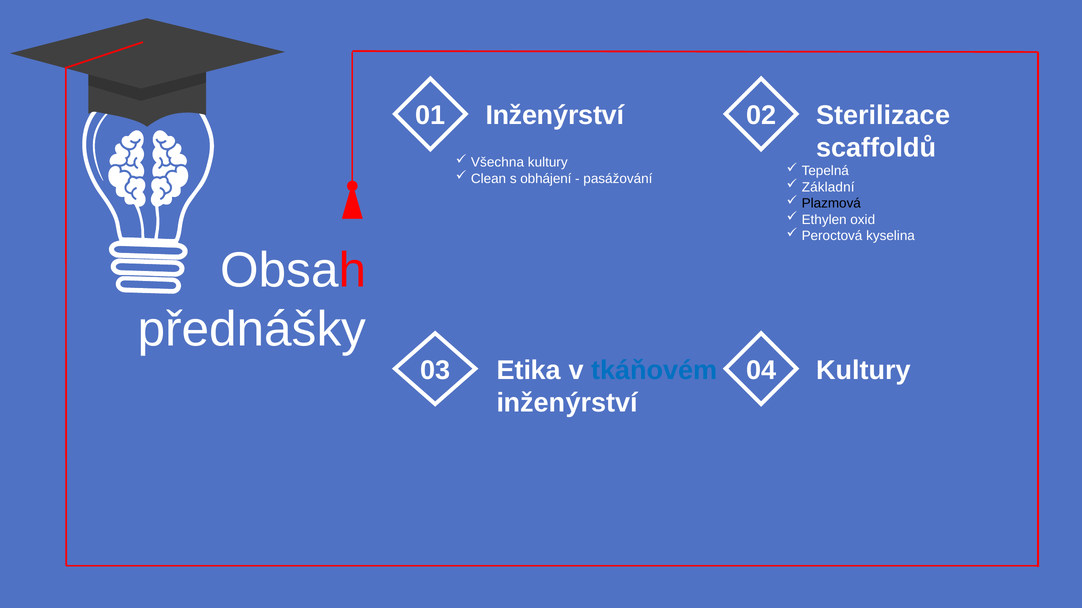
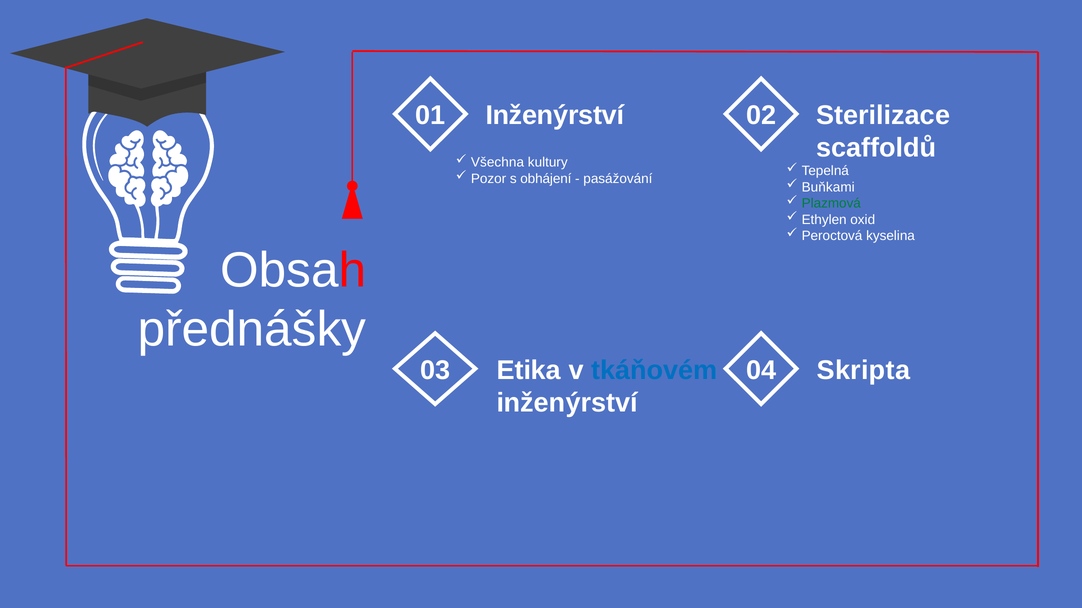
Clean: Clean -> Pozor (489, 179)
Základní: Základní -> Buňkami (828, 187)
Plazmová colour: black -> green (831, 204)
03 Kultury: Kultury -> Skripta (863, 371)
